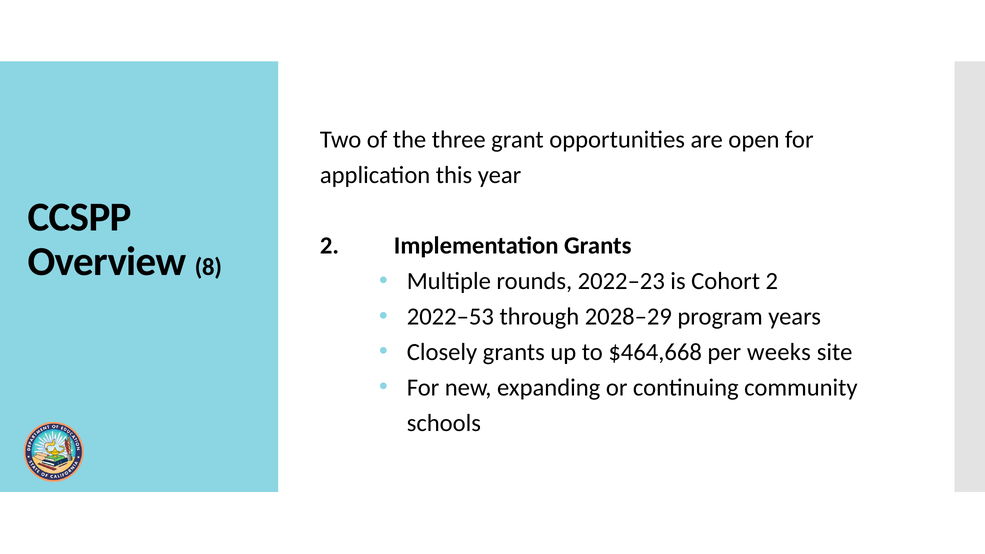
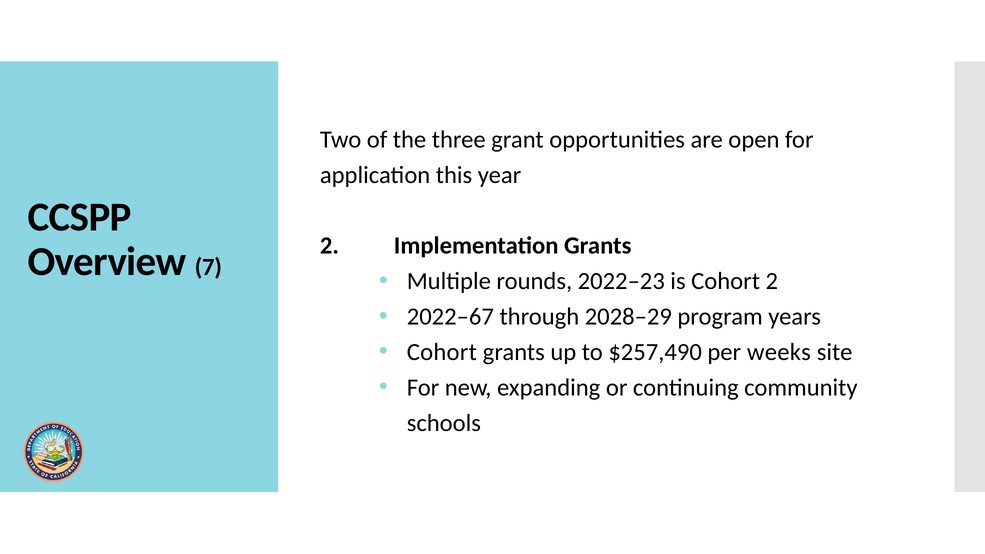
8: 8 -> 7 (208, 267)
2022–53: 2022–53 -> 2022–67 (450, 317)
Closely: Closely -> Cohort (442, 352)
$464,668: $464,668 -> $257,490 (655, 352)
